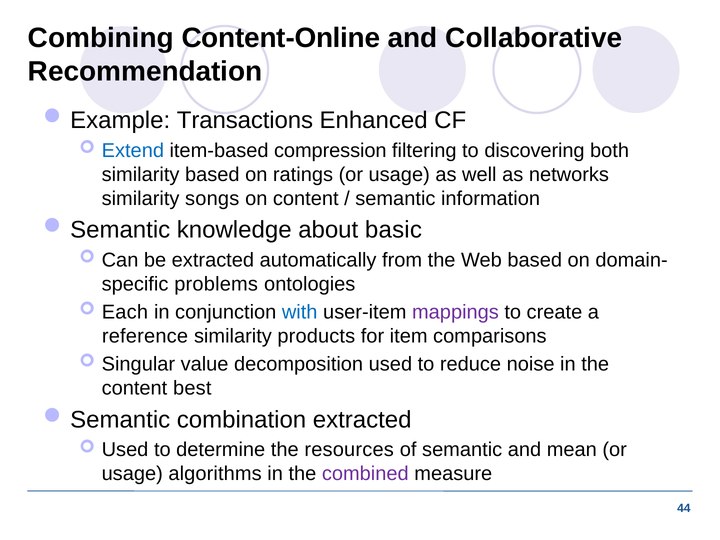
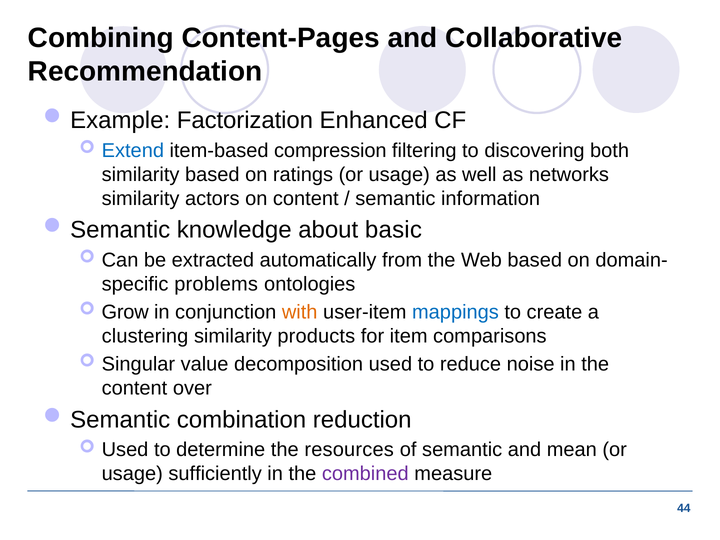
Content-Online: Content-Online -> Content-Pages (281, 38)
Transactions: Transactions -> Factorization (245, 120)
songs: songs -> actors (212, 198)
Each: Each -> Grow (125, 312)
with colour: blue -> orange (300, 312)
mappings colour: purple -> blue (455, 312)
reference: reference -> clustering (145, 336)
best: best -> over (192, 388)
combination extracted: extracted -> reduction (362, 420)
algorithms: algorithms -> sufficiently (215, 474)
